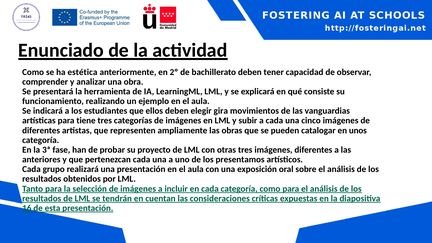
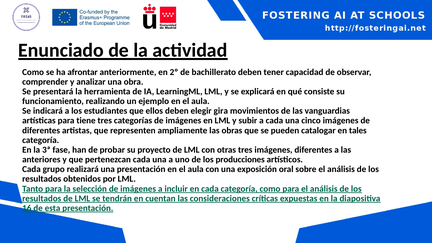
estética: estética -> afrontar (83, 72)
unos: unos -> tales (358, 130)
presentamos: presentamos -> producciones (240, 160)
